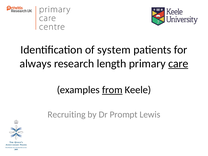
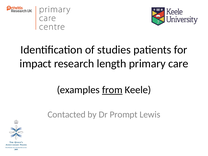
system: system -> studies (114, 50)
always: always -> impact (36, 64)
care underline: present -> none (178, 64)
Recruiting: Recruiting -> Contacted (67, 115)
